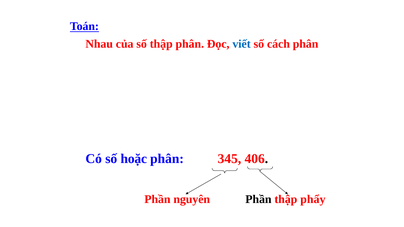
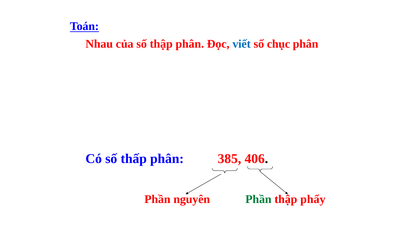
cách: cách -> chục (279, 44)
hoặc: hoặc -> thấp (134, 159)
345: 345 -> 385 (229, 159)
Phần colour: black -> green (258, 200)
